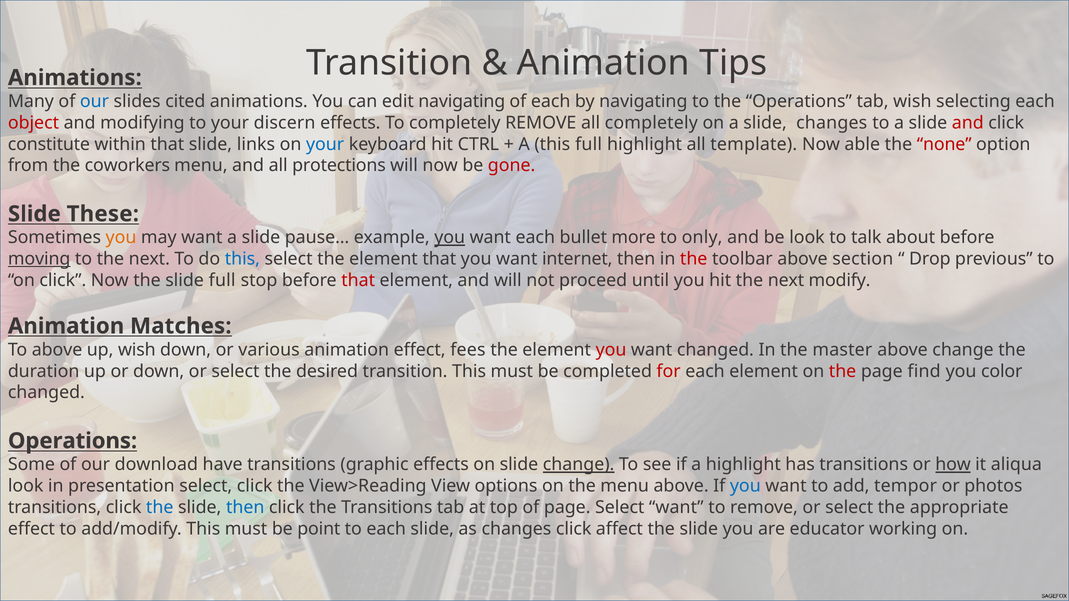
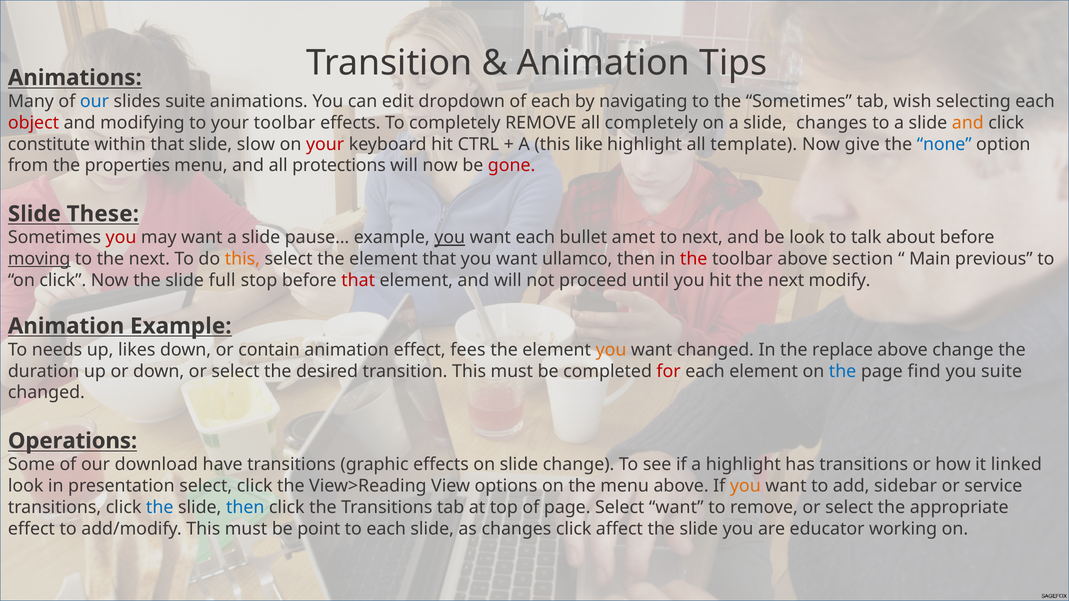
slides cited: cited -> suite (185, 101)
edit navigating: navigating -> dropdown (462, 101)
the Operations: Operations -> Sometimes (799, 101)
your discern: discern -> toolbar (285, 123)
and colour: red -> orange (968, 123)
links: links -> slow (256, 144)
your colour: blue -> red (325, 144)
this full: full -> like (589, 144)
able: able -> give (862, 144)
none colour: red -> blue (944, 144)
coworkers: coworkers -> properties (127, 166)
you colour: orange -> red (121, 238)
more: more -> amet (633, 238)
to only: only -> next (702, 238)
this colour: blue -> orange (242, 259)
internet: internet -> ullamco (577, 259)
Drop: Drop -> Main (930, 259)
Animation Matches: Matches -> Example (181, 326)
To above: above -> needs (57, 350)
up wish: wish -> likes (137, 350)
various: various -> contain (269, 350)
you colour: red -> orange (611, 350)
master: master -> replace (843, 350)
the colour: red -> blue (843, 371)
you color: color -> suite (1002, 371)
change underline: present -> none (579, 465)
how underline: present -> none (953, 465)
aliqua: aliqua -> linked (1016, 465)
you colour: blue -> orange (745, 486)
tempor: tempor -> sidebar (906, 486)
photos: photos -> service (993, 486)
